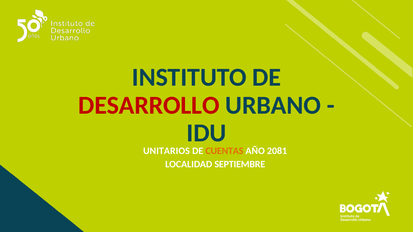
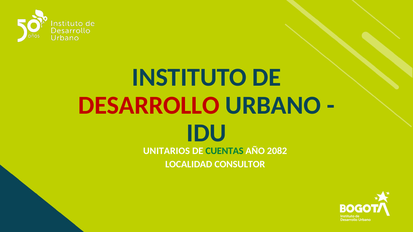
CUENTAS colour: orange -> green (224, 151)
2081: 2081 -> 2082 (277, 151)
SEPTIEMBRE: SEPTIEMBRE -> CONSULTOR (240, 165)
